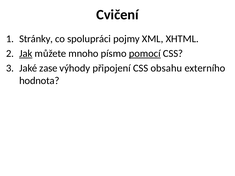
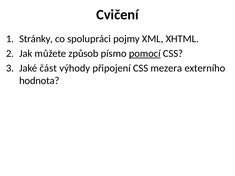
Jak underline: present -> none (26, 54)
mnoho: mnoho -> způsob (83, 54)
zase: zase -> část (48, 68)
obsahu: obsahu -> mezera (166, 68)
